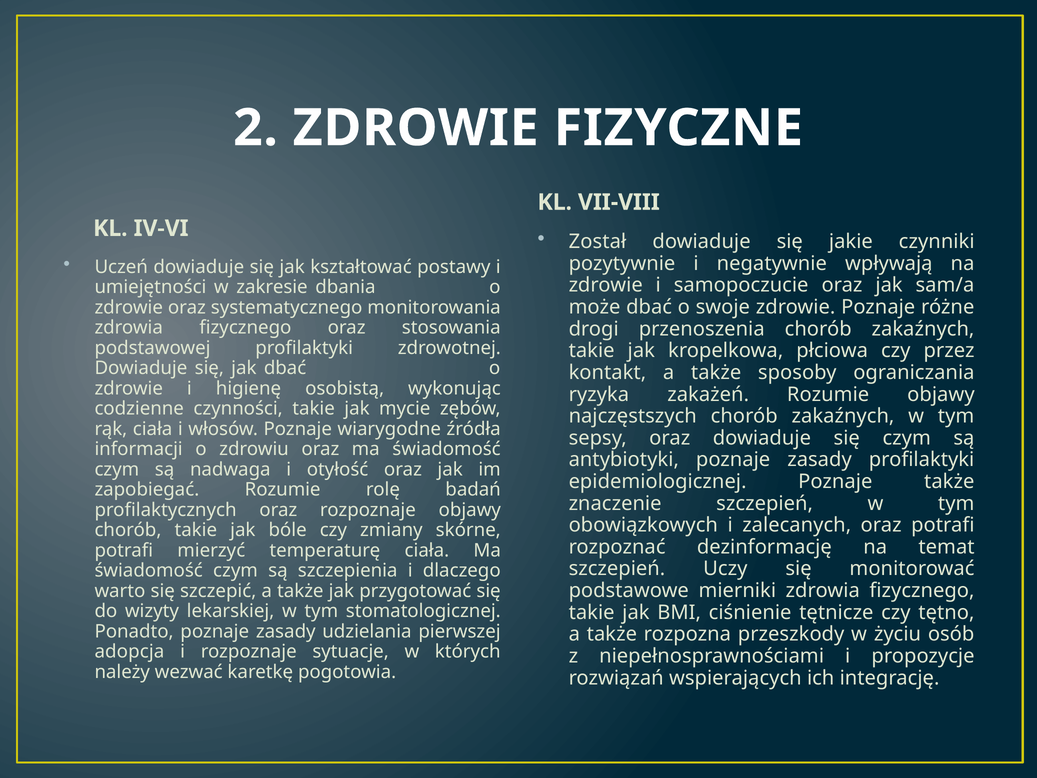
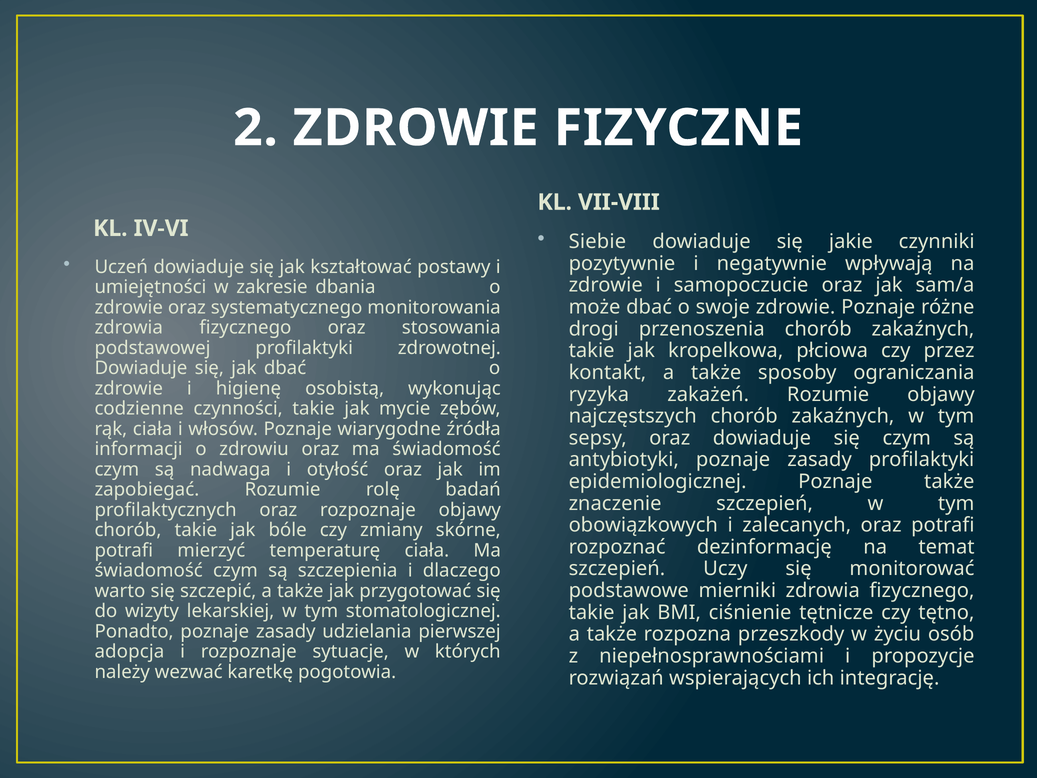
Został: Został -> Siebie (597, 242)
